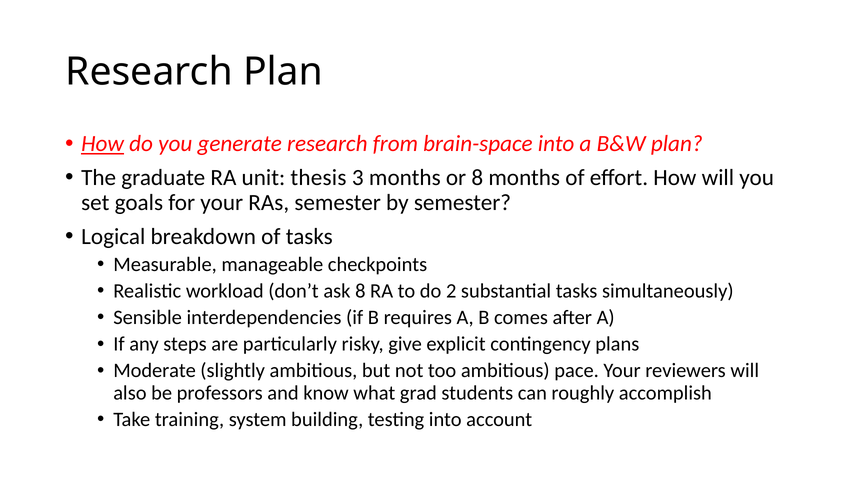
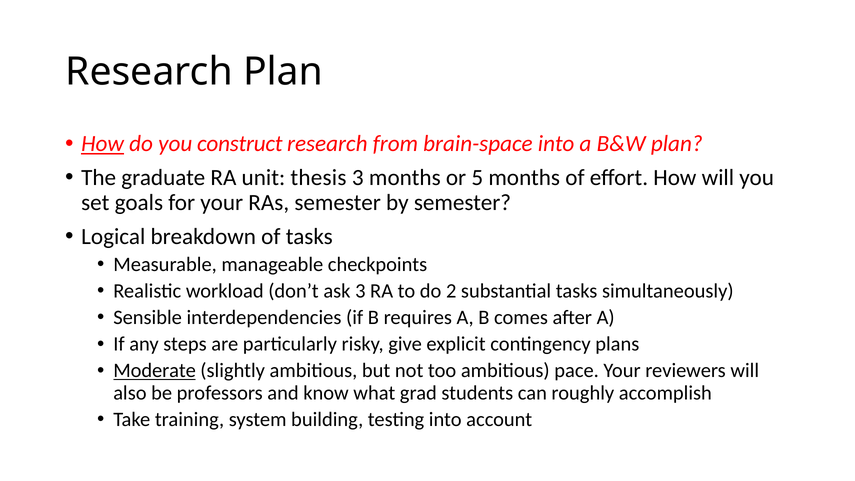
generate: generate -> construct (240, 144)
or 8: 8 -> 5 (477, 177)
ask 8: 8 -> 3 (360, 291)
Moderate underline: none -> present (155, 371)
